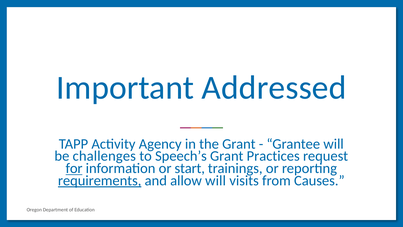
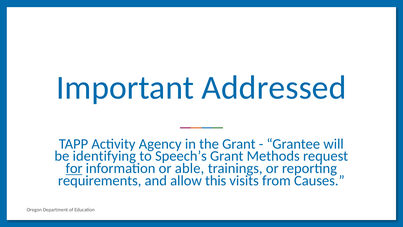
challenges: challenges -> identifying (104, 156)
Practices: Practices -> Methods (273, 156)
start: start -> able (190, 168)
requirements underline: present -> none (100, 180)
allow will: will -> this (216, 180)
